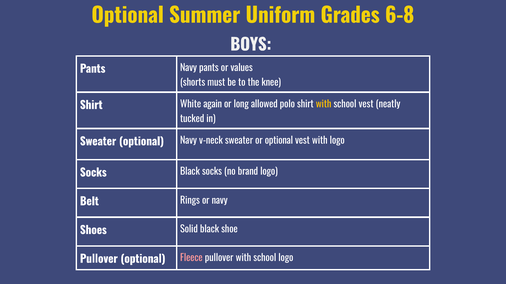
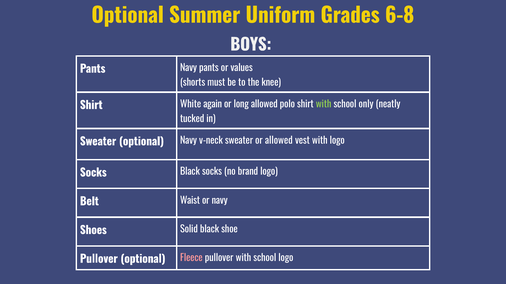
with colour: yellow -> light green (324, 104)
school vest: vest -> only (366, 104)
or optional: optional -> allowed (279, 141)
Rings: Rings -> Waist (190, 201)
